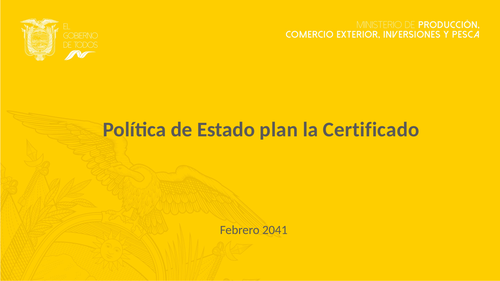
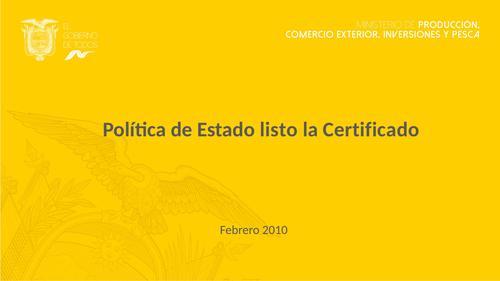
plan: plan -> listo (279, 130)
2041: 2041 -> 2010 (275, 230)
